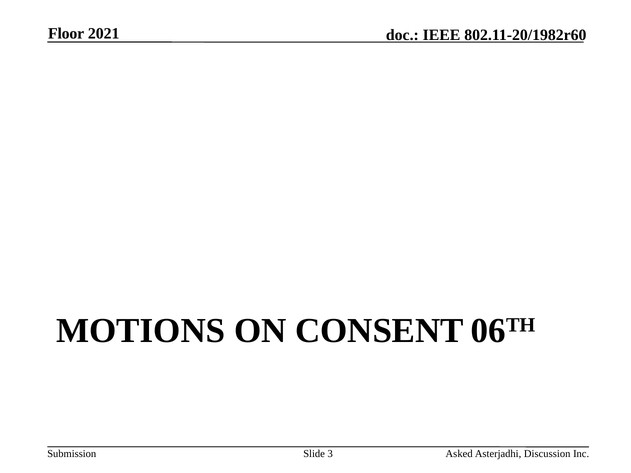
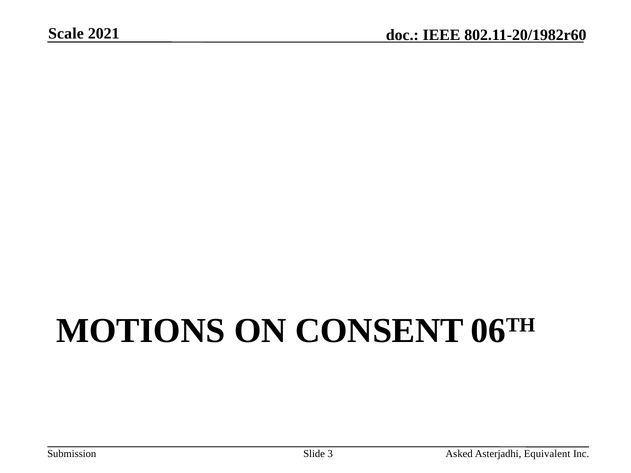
Floor: Floor -> Scale (66, 33)
Discussion: Discussion -> Equivalent (547, 454)
